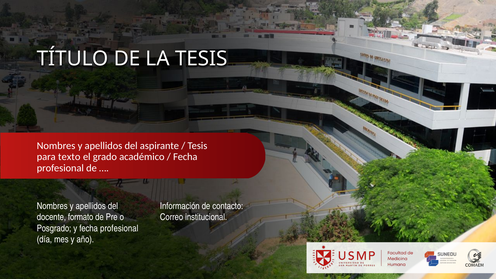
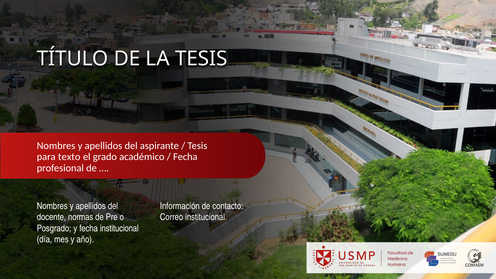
formato: formato -> normas (81, 217)
y fecha profesional: profesional -> institucional (119, 228)
